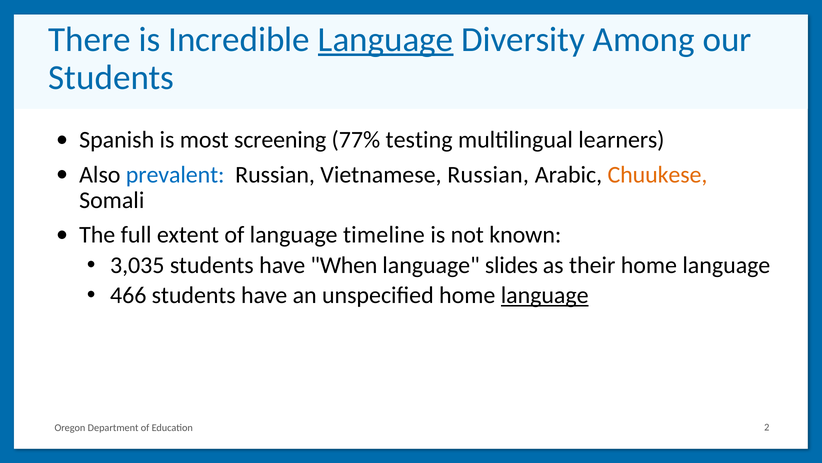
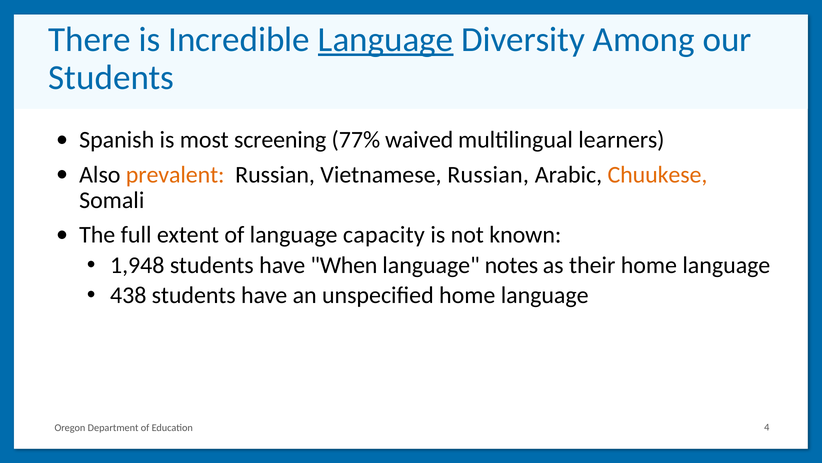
testing: testing -> waived (419, 140)
prevalent colour: blue -> orange (175, 174)
timeline: timeline -> capacity (384, 235)
3,035: 3,035 -> 1,948 (137, 265)
slides: slides -> notes (511, 265)
466: 466 -> 438 (128, 295)
language underline: present -> none (545, 295)
2: 2 -> 4 (767, 427)
